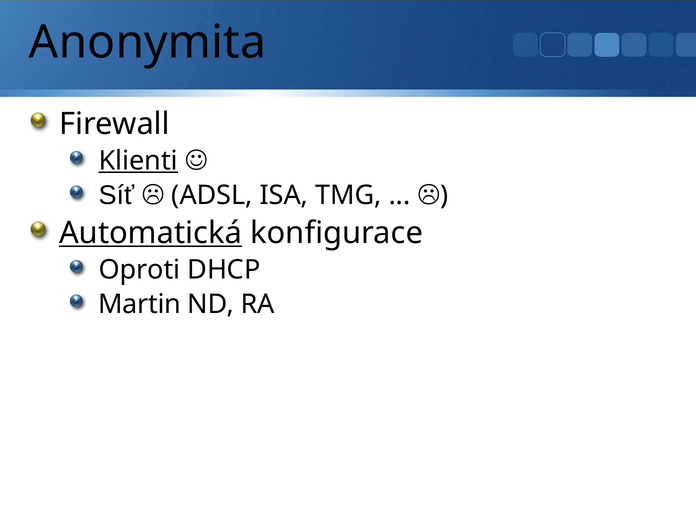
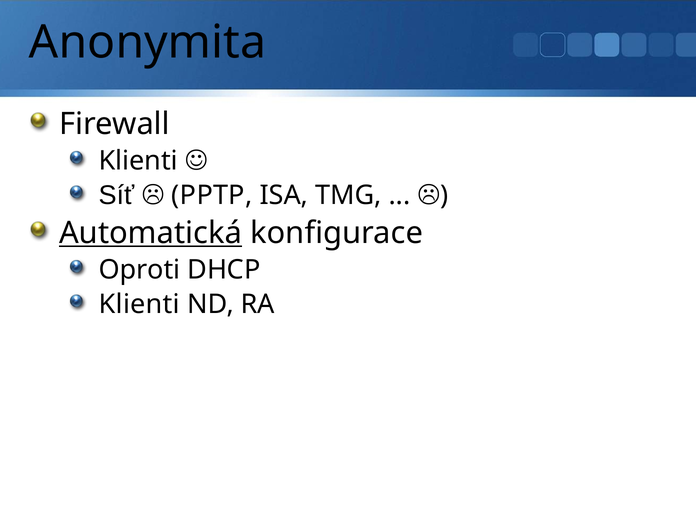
Klienti underline: present -> none (138, 161)
ADSL: ADSL -> PPTP (212, 195)
Martin: Martin -> Klienti (139, 304)
